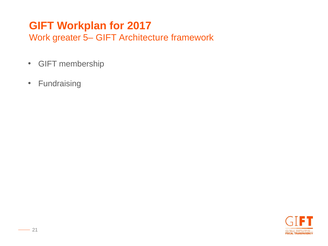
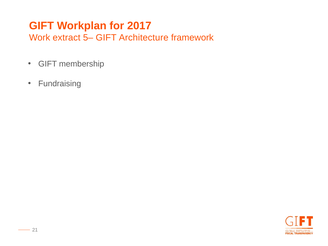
greater: greater -> extract (67, 38)
